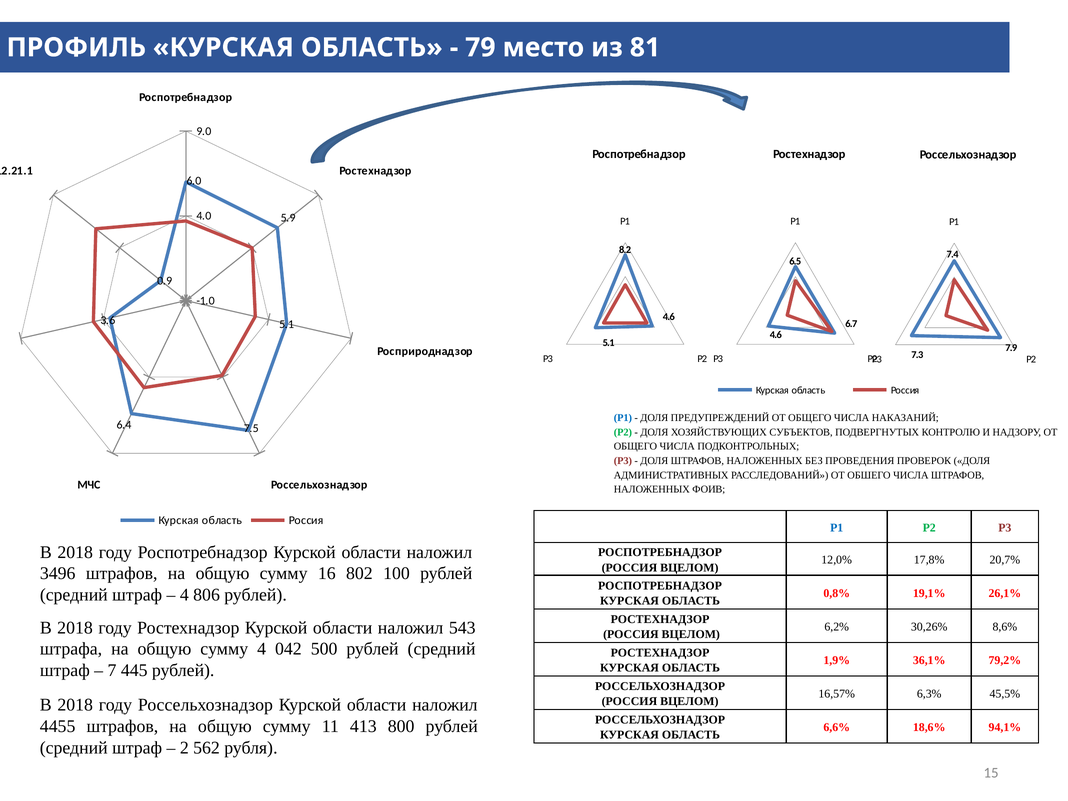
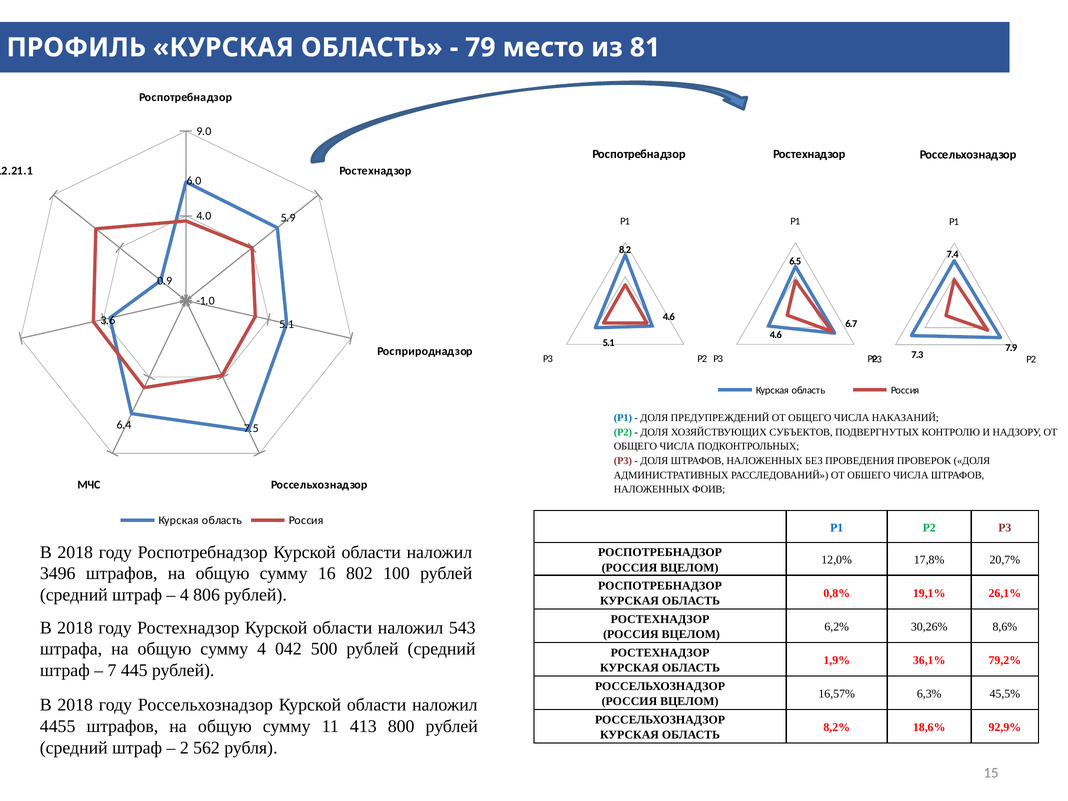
6,6%: 6,6% -> 8,2% (837, 727)
94,1%: 94,1% -> 92,9% (1005, 727)
